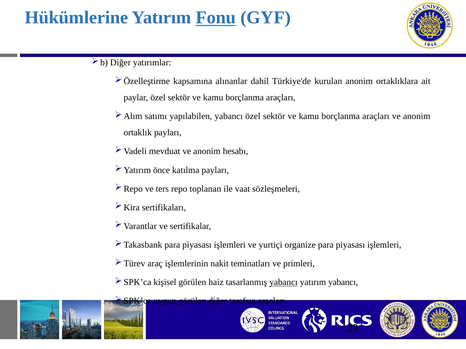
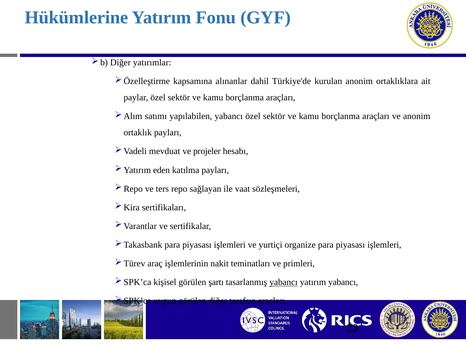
Fonu underline: present -> none (216, 18)
mevduat ve anonim: anonim -> projeler (207, 152)
önce: önce -> eden (162, 170)
toplanan: toplanan -> sağlayan (205, 189)
haiz: haiz -> şartı (216, 283)
